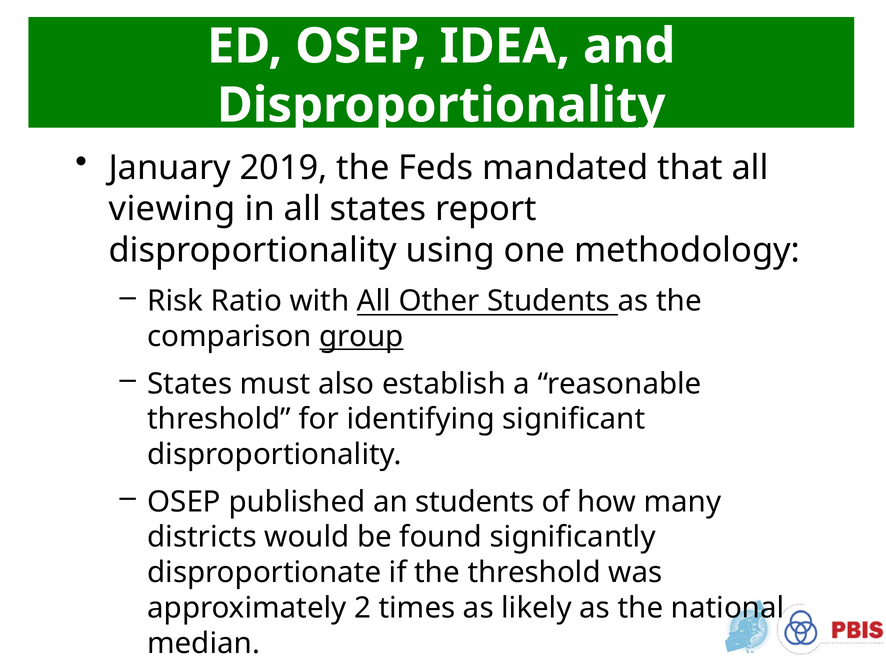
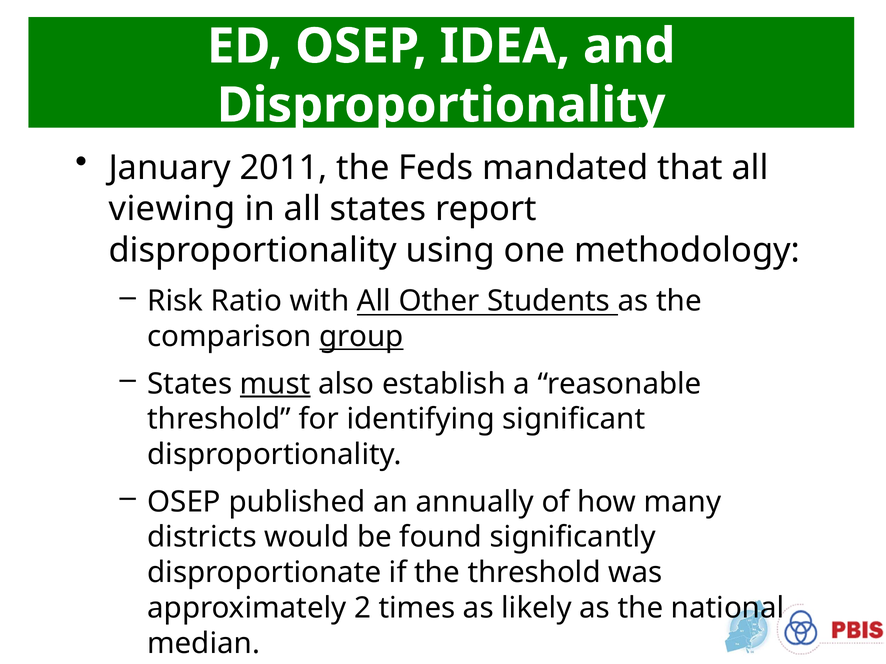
2019: 2019 -> 2011 (284, 168)
must underline: none -> present (275, 384)
an students: students -> annually (475, 502)
